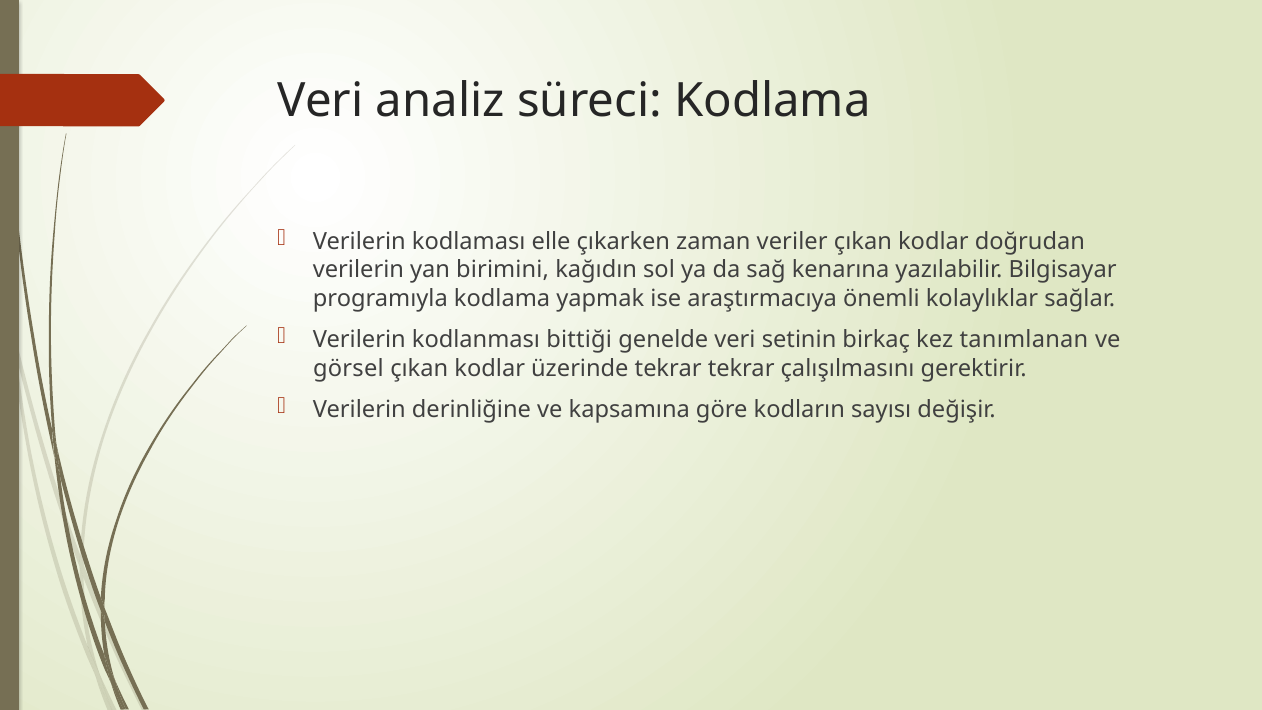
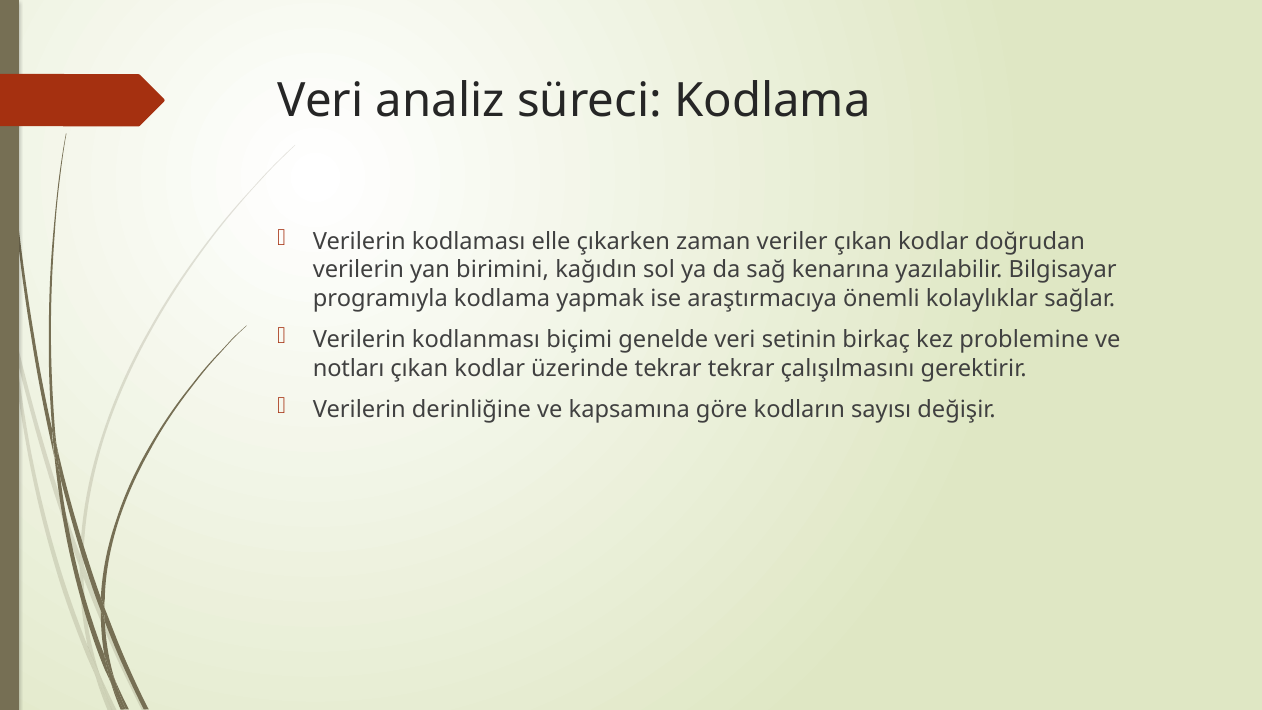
bittiği: bittiği -> biçimi (579, 340)
tanımlanan: tanımlanan -> problemine (1024, 340)
görsel: görsel -> notları (349, 368)
